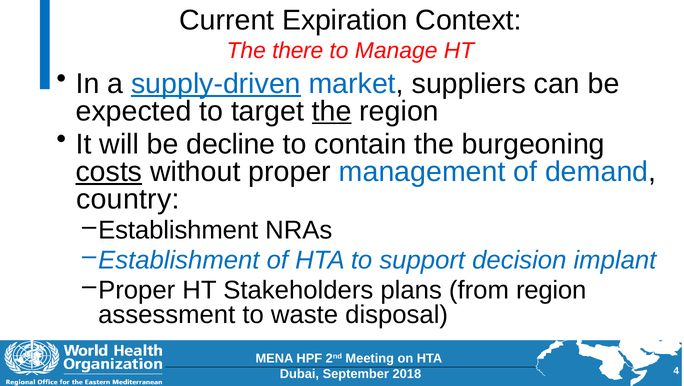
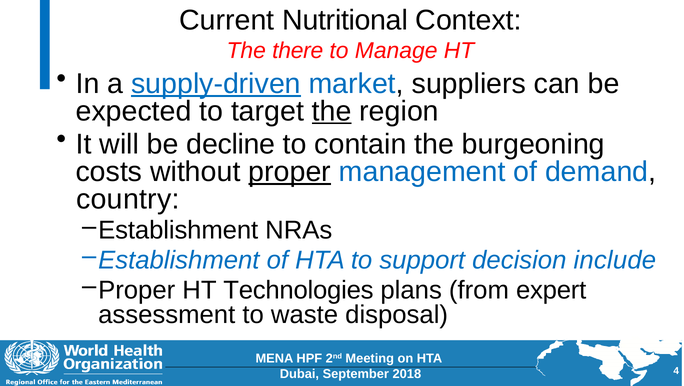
Expiration: Expiration -> Nutritional (345, 20)
costs underline: present -> none (109, 172)
proper underline: none -> present (290, 172)
implant: implant -> include (615, 260)
Stakeholders: Stakeholders -> Technologies (298, 290)
from region: region -> expert (551, 290)
